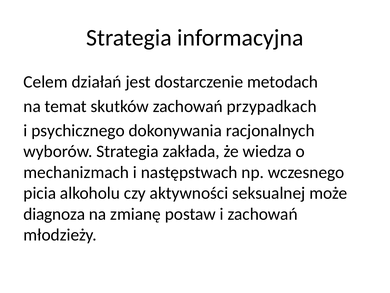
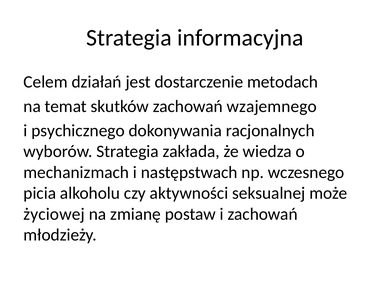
przypadkach: przypadkach -> wzajemnego (272, 106)
diagnoza: diagnoza -> życiowej (54, 214)
